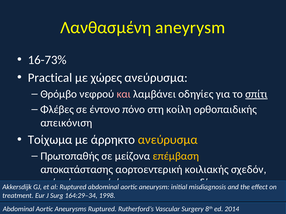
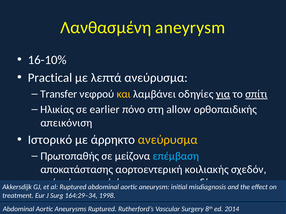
16-73%: 16-73% -> 16-10% (47, 60)
χώρες: χώρες -> λεπτά (106, 78)
Θρόμβο: Θρόμβο -> Transfer (59, 94)
και colour: pink -> yellow (124, 94)
για underline: none -> present (223, 94)
Φλέβες: Φλέβες -> Ηλικίας (57, 110)
έντονο: έντονο -> earlier (105, 110)
κοίλη: κοίλη -> allow (179, 110)
Τοίχωμα: Τοίχωμα -> Ιστορικό (50, 140)
επέμβαση colour: yellow -> light blue (176, 156)
